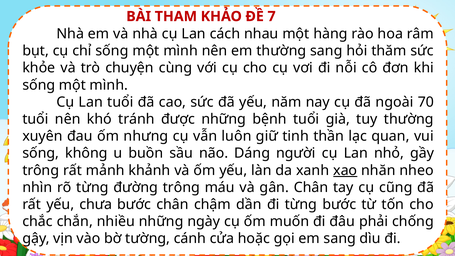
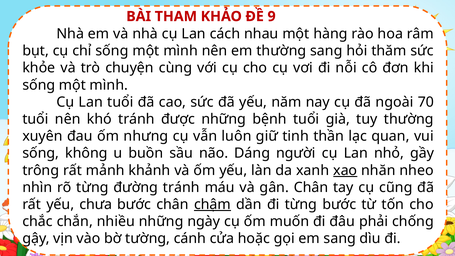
7: 7 -> 9 (272, 16)
đường trông: trông -> tránh (181, 187)
chậm underline: none -> present (212, 204)
